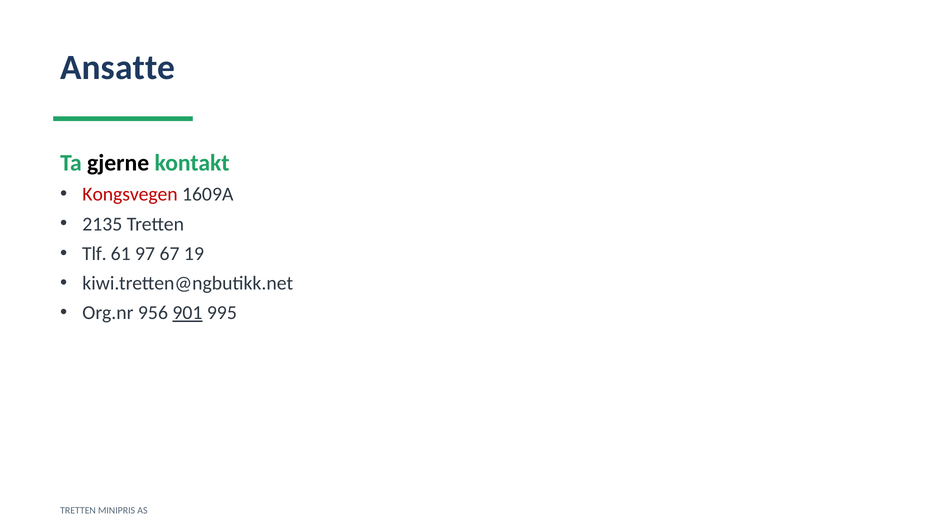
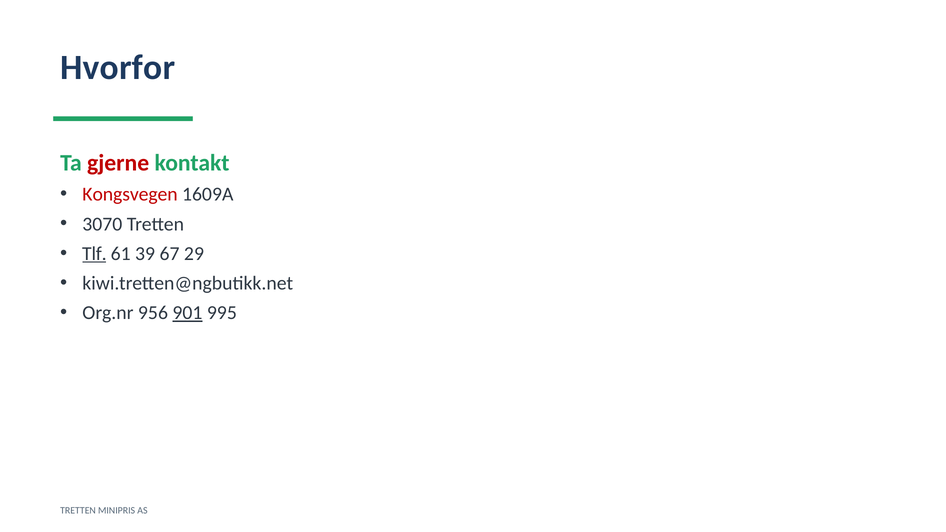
Ansatte: Ansatte -> Hvorfor (118, 68)
gjerne colour: black -> red (118, 163)
2135: 2135 -> 3070 (102, 224)
Tlf underline: none -> present (94, 254)
97: 97 -> 39 (145, 254)
19: 19 -> 29 (194, 254)
